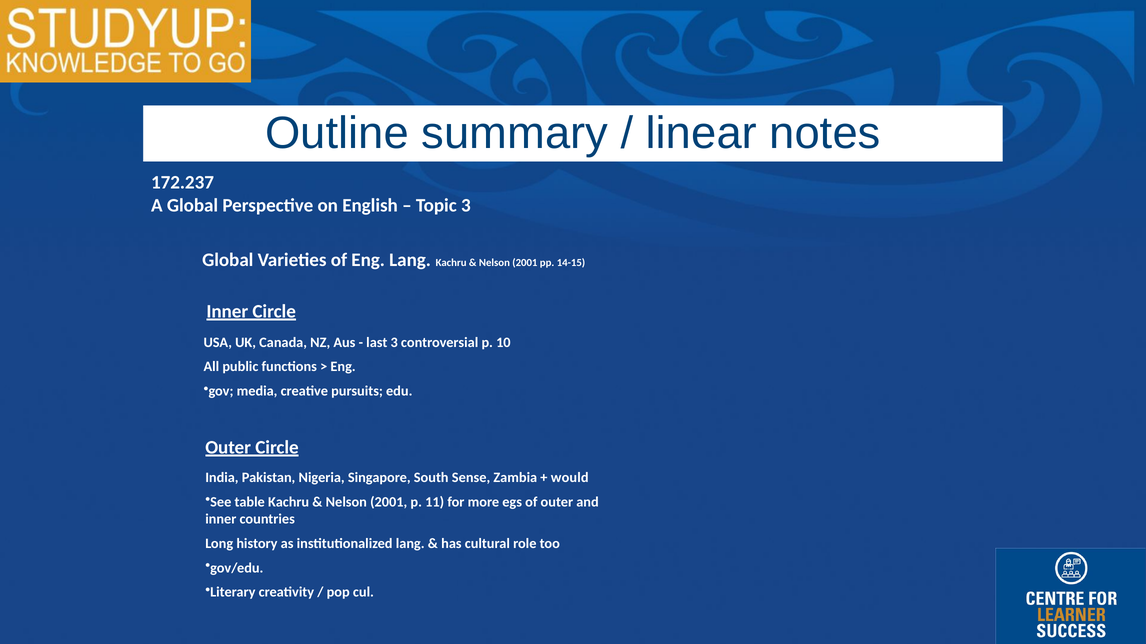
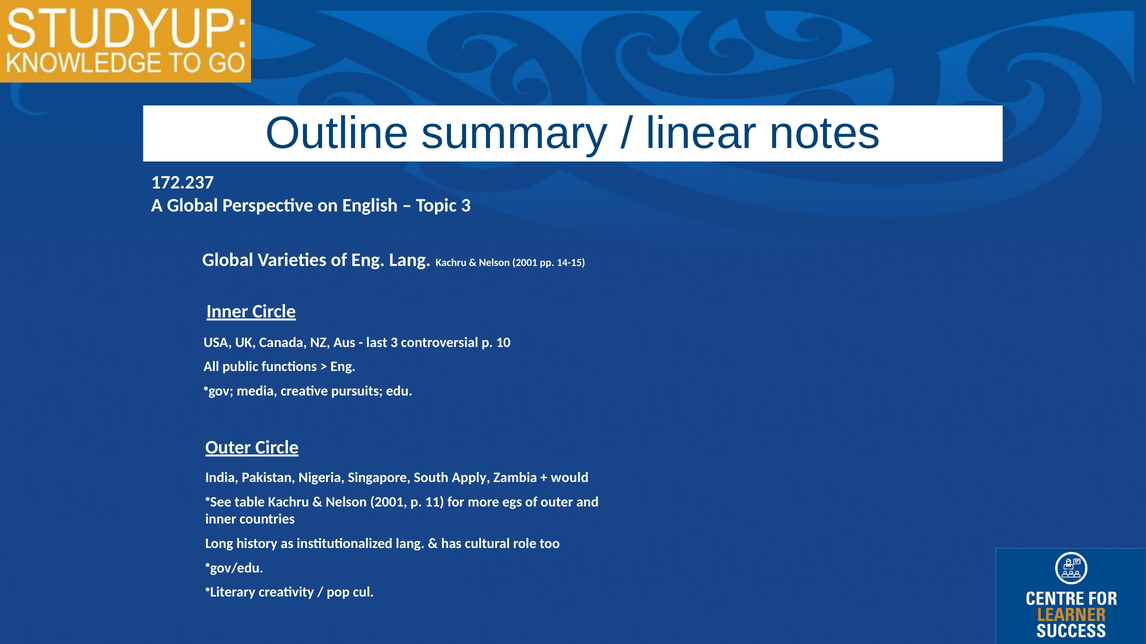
Sense: Sense -> Apply (471, 478)
